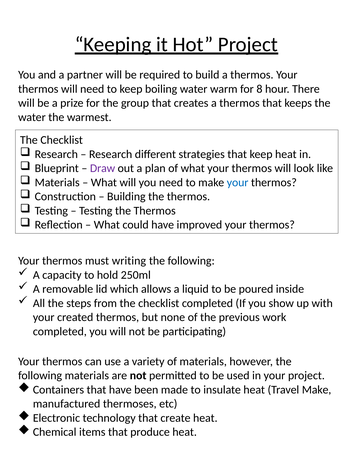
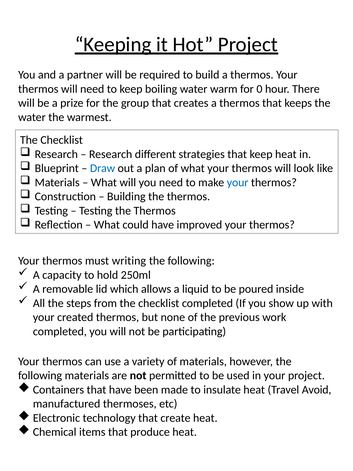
8: 8 -> 0 (259, 89)
Draw colour: purple -> blue (103, 168)
Travel Make: Make -> Avoid (317, 389)
